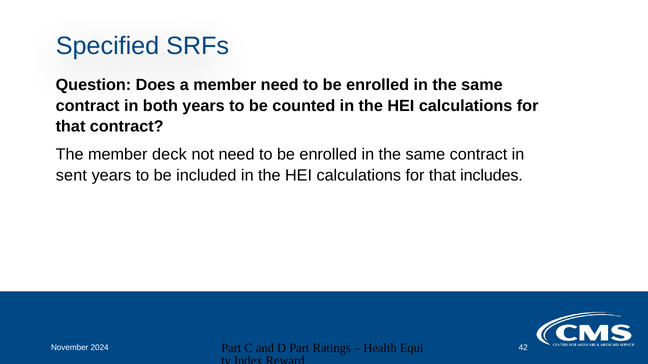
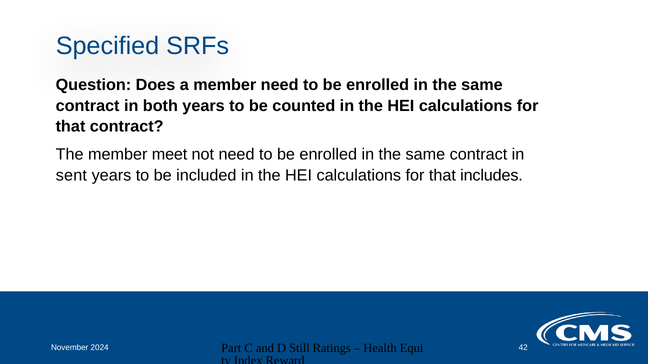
deck: deck -> meet (170, 155)
D Part: Part -> Still (299, 348)
